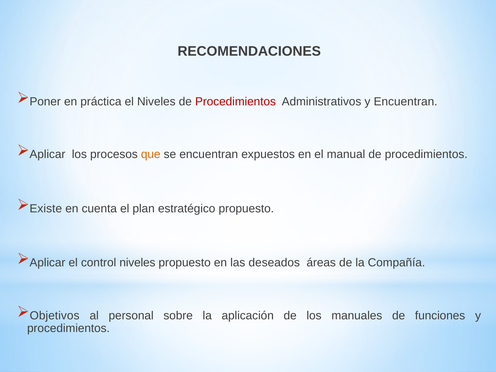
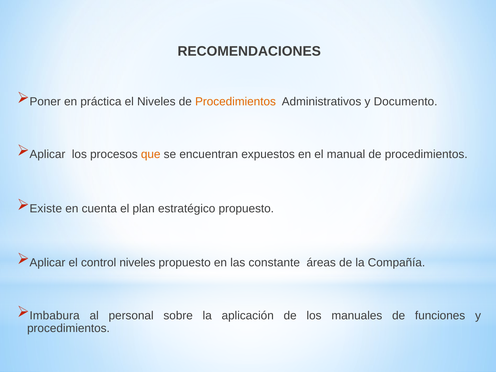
Procedimientos colour: red -> orange (235, 102)
y Encuentran: Encuentran -> Documento (406, 102)
deseados: deseados -> constante (274, 263)
Objetivos: Objetivos -> Imbabura (55, 316)
